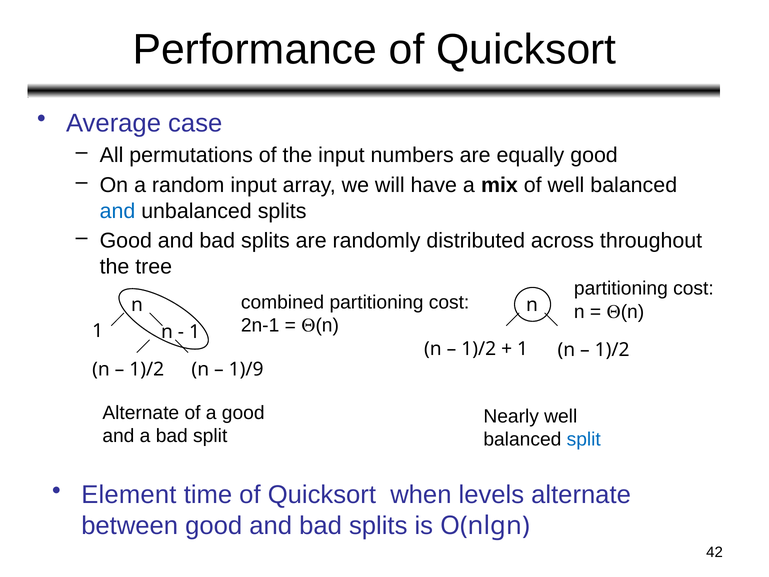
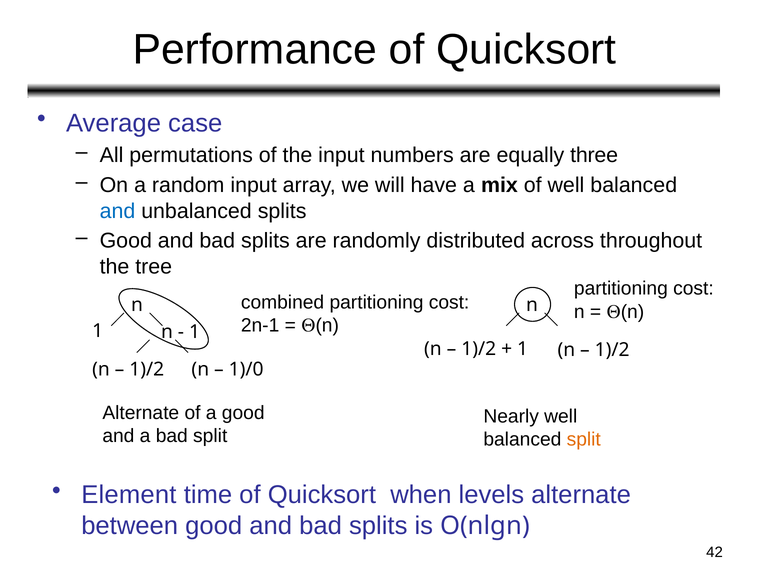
equally good: good -> three (594, 155)
1)/9: 1)/9 -> 1)/0 (246, 369)
split colour: blue -> orange (584, 439)
